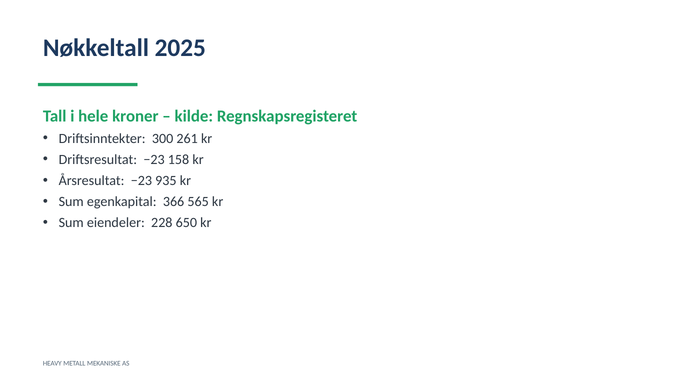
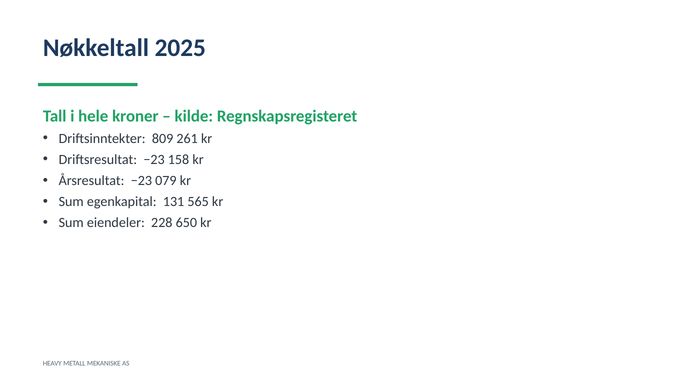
300: 300 -> 809 (163, 139)
935: 935 -> 079 (166, 181)
366: 366 -> 131 (174, 202)
